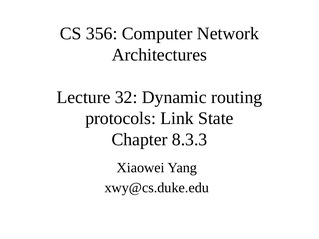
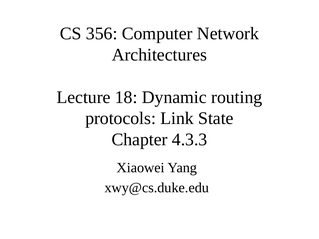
32: 32 -> 18 (126, 97)
8.3.3: 8.3.3 -> 4.3.3 (190, 140)
